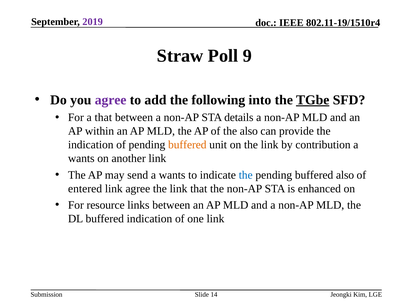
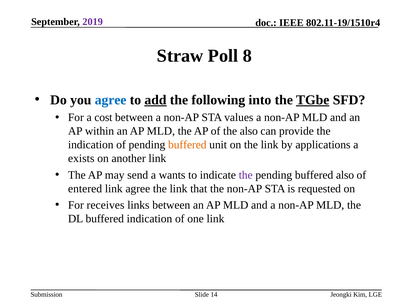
9: 9 -> 8 (247, 56)
agree colour: purple -> blue (111, 100)
add underline: none -> present (155, 100)
a that: that -> cost (103, 117)
details: details -> values (239, 117)
contribution: contribution -> applications (323, 145)
wants: wants -> exists (81, 158)
the colour: blue -> purple (246, 175)
enhanced: enhanced -> requested (319, 189)
resource: resource -> receives (106, 205)
